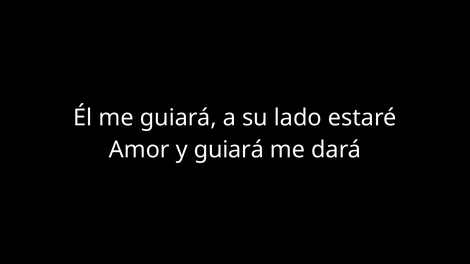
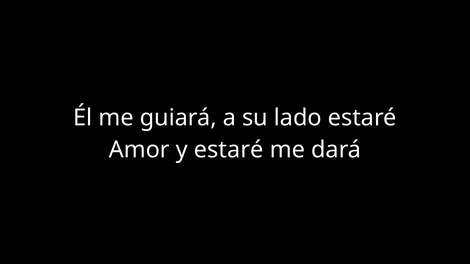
y guiará: guiará -> estaré (229, 150)
